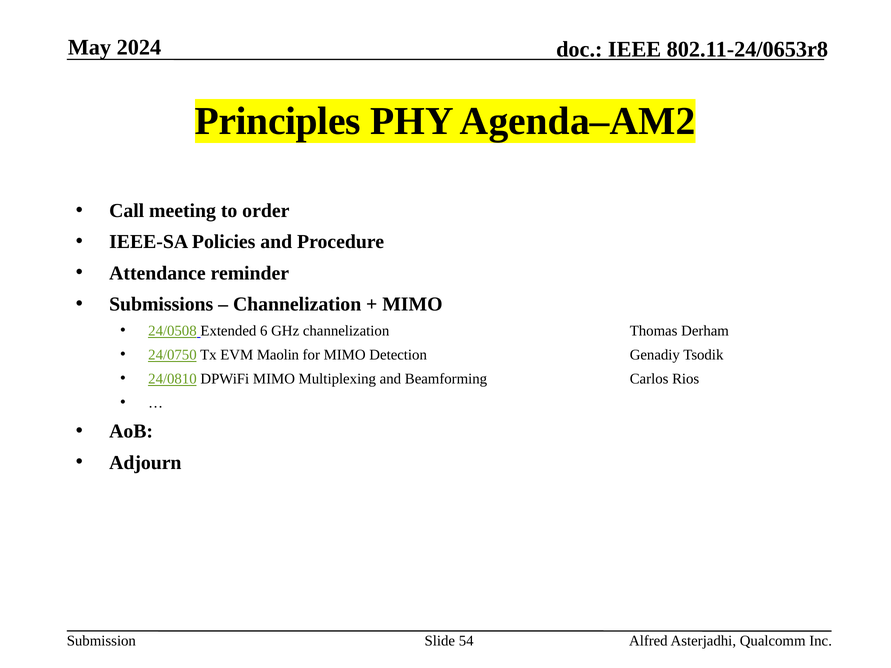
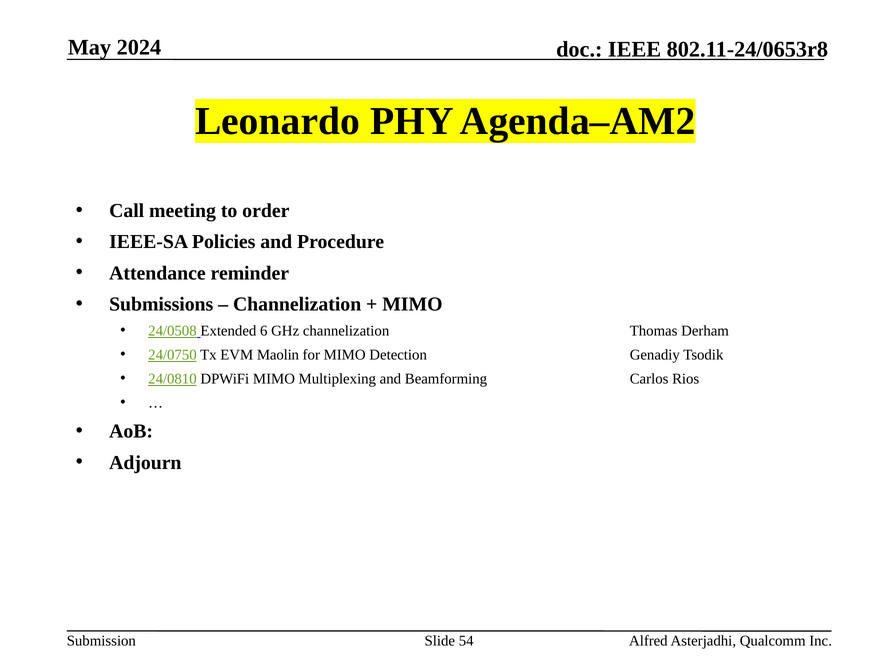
Principles: Principles -> Leonardo (278, 121)
